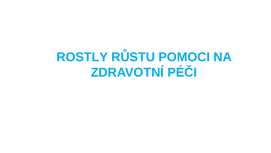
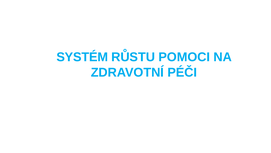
ROSTLY: ROSTLY -> SYSTÉM (82, 57)
